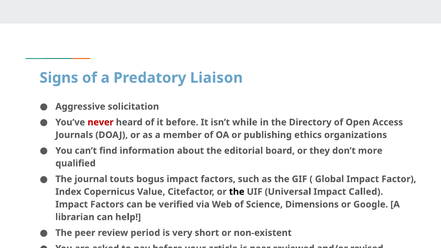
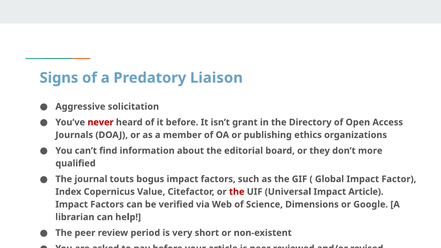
while: while -> grant (245, 122)
the colour: black -> red (237, 192)
Impact Called: Called -> Article (366, 192)
